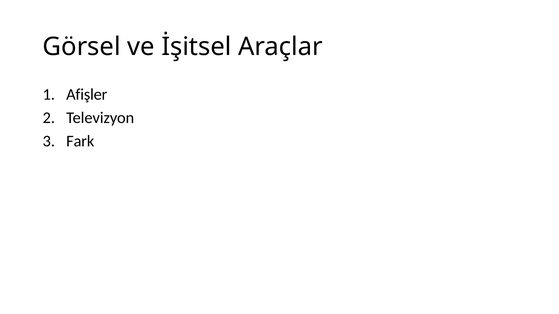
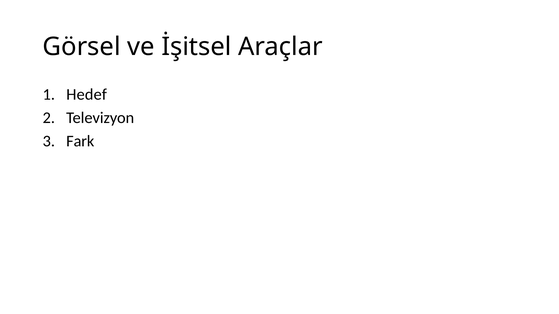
Afişler: Afişler -> Hedef (87, 95)
